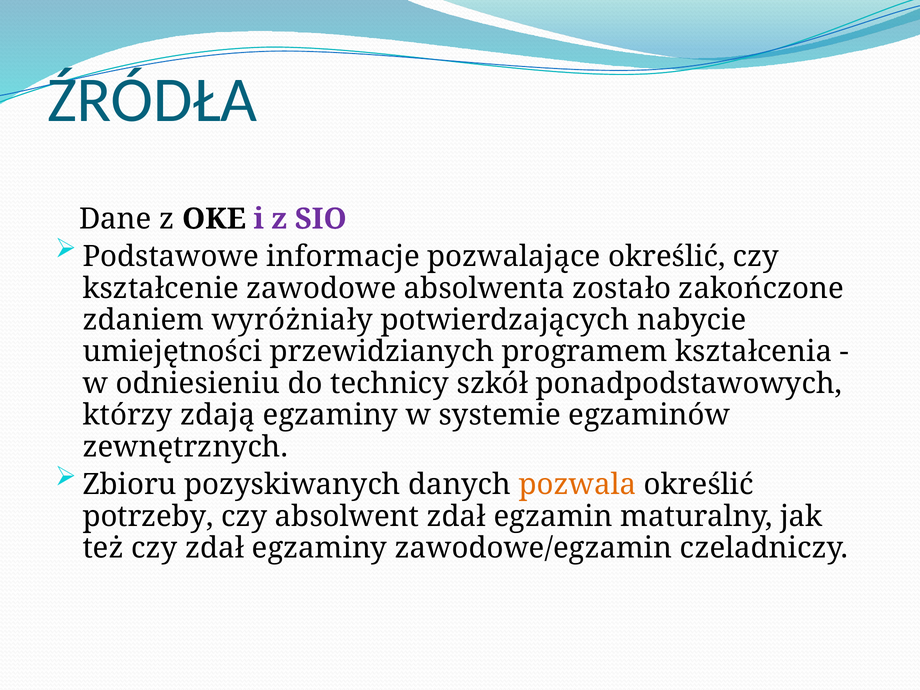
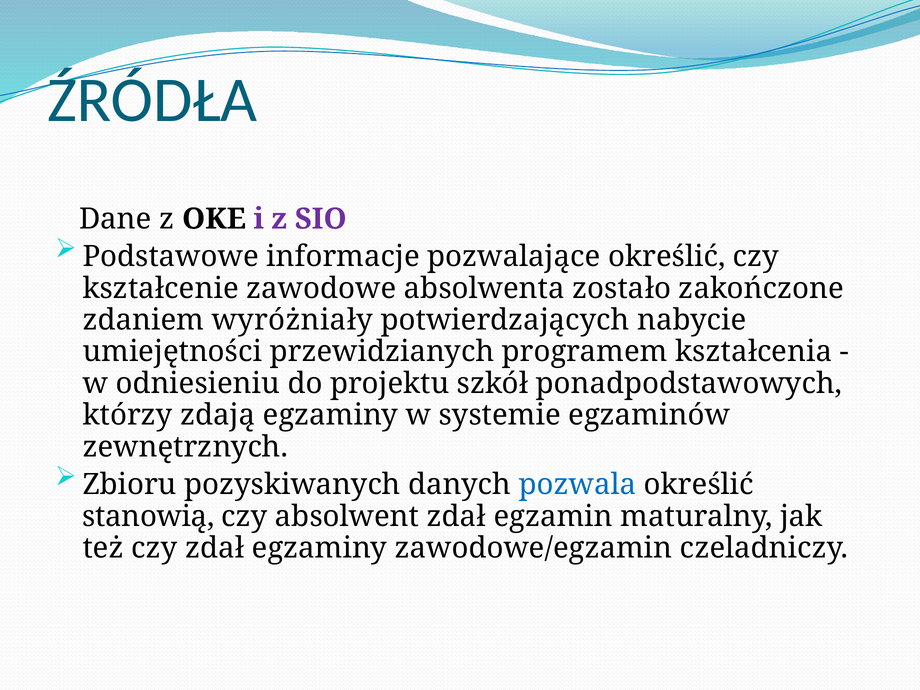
technicy: technicy -> projektu (390, 384)
pozwala colour: orange -> blue (577, 485)
potrzeby: potrzeby -> stanowią (148, 516)
